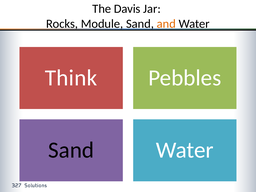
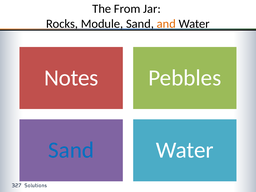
Davis: Davis -> From (127, 9)
Think: Think -> Notes (71, 78)
Sand colour: black -> blue (71, 150)
